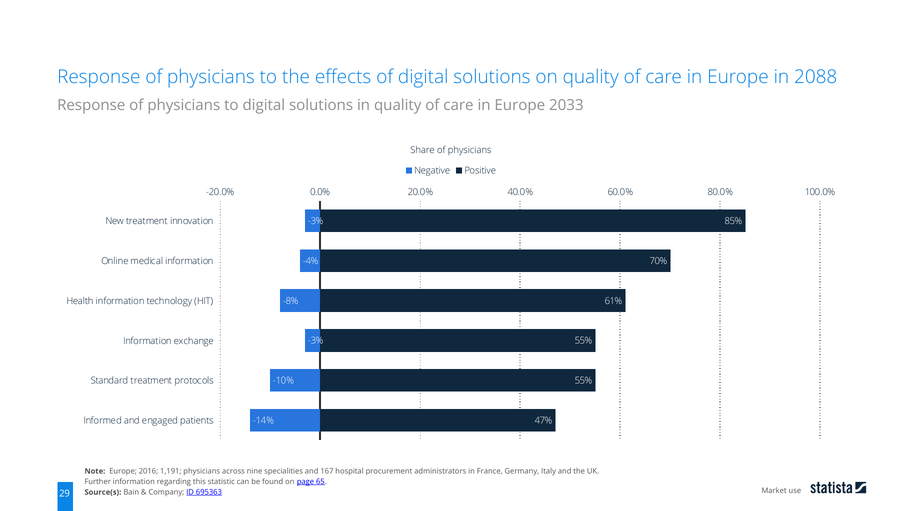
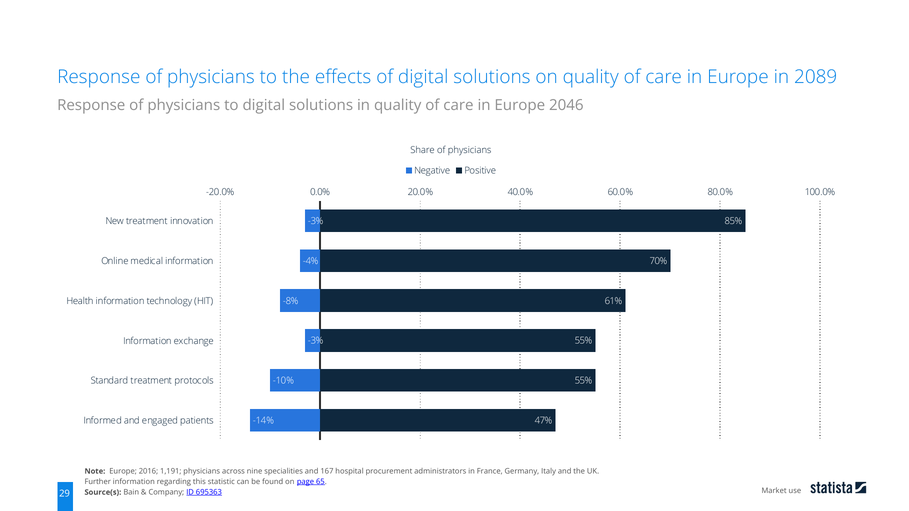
2088: 2088 -> 2089 (816, 77)
2033: 2033 -> 2046 (566, 105)
